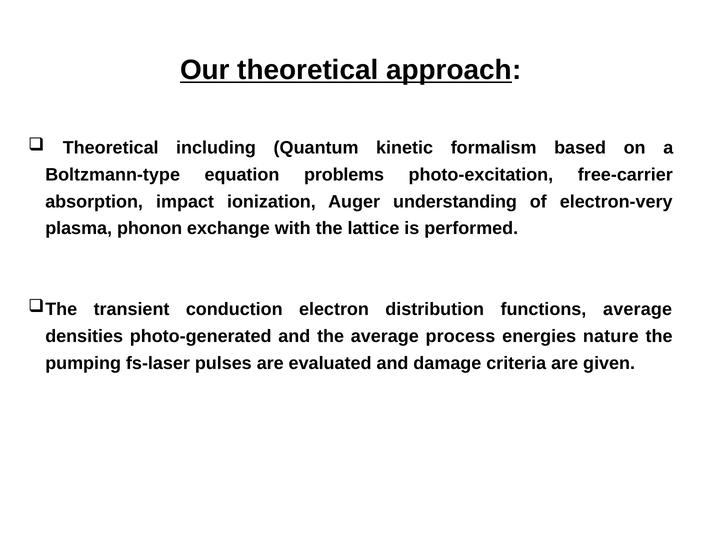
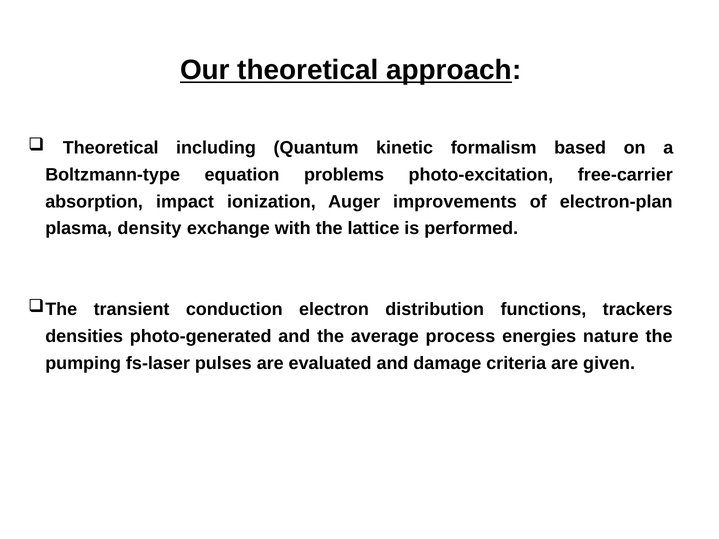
understanding: understanding -> improvements (455, 202)
electron-very: electron-very -> electron-plan (616, 202)
phonon: phonon -> density (149, 229)
functions average: average -> trackers (638, 309)
